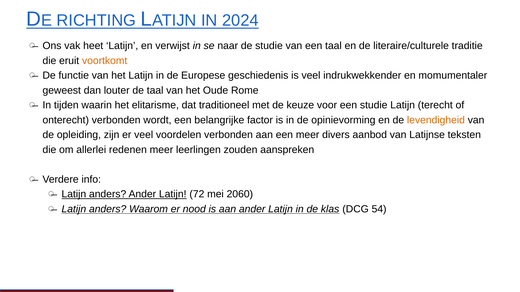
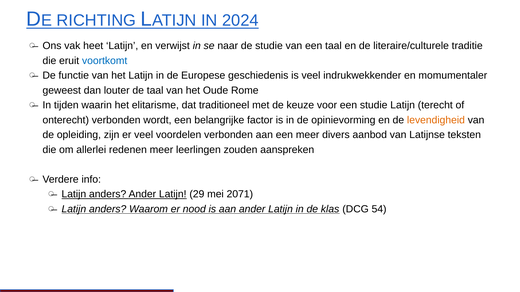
voortkomt colour: orange -> blue (105, 61)
72: 72 -> 29 (197, 194)
2060: 2060 -> 2071 (240, 194)
